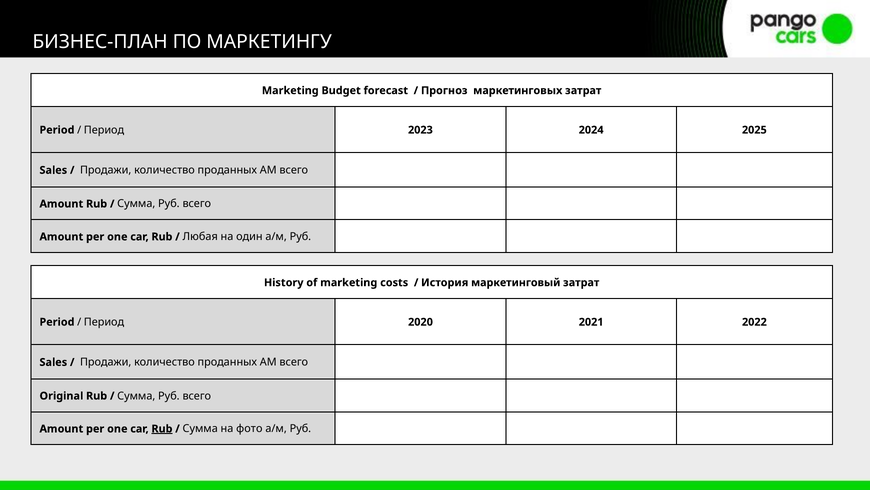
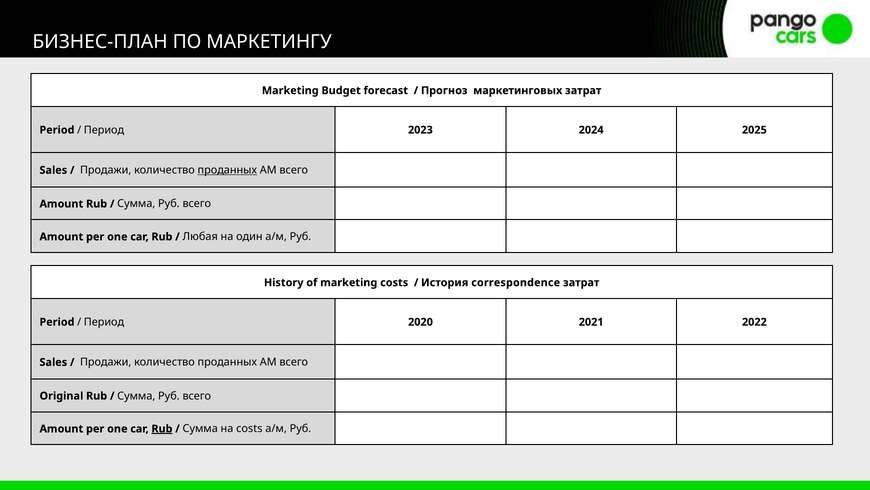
проданных underline: none -> present (227, 170)
маркетинговый: маркетинговый -> correspondence (516, 282)
на фото: фото -> costs (249, 428)
